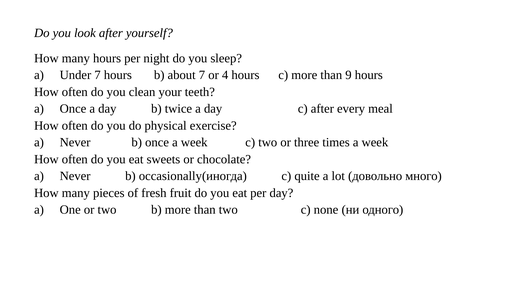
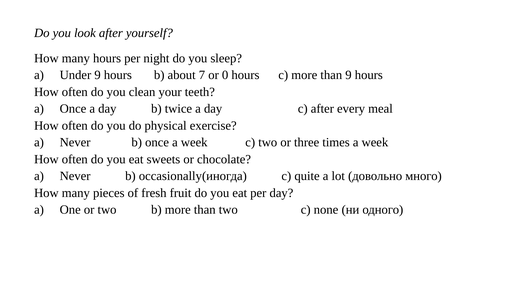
Under 7: 7 -> 9 (98, 75)
4: 4 -> 0 (225, 75)
